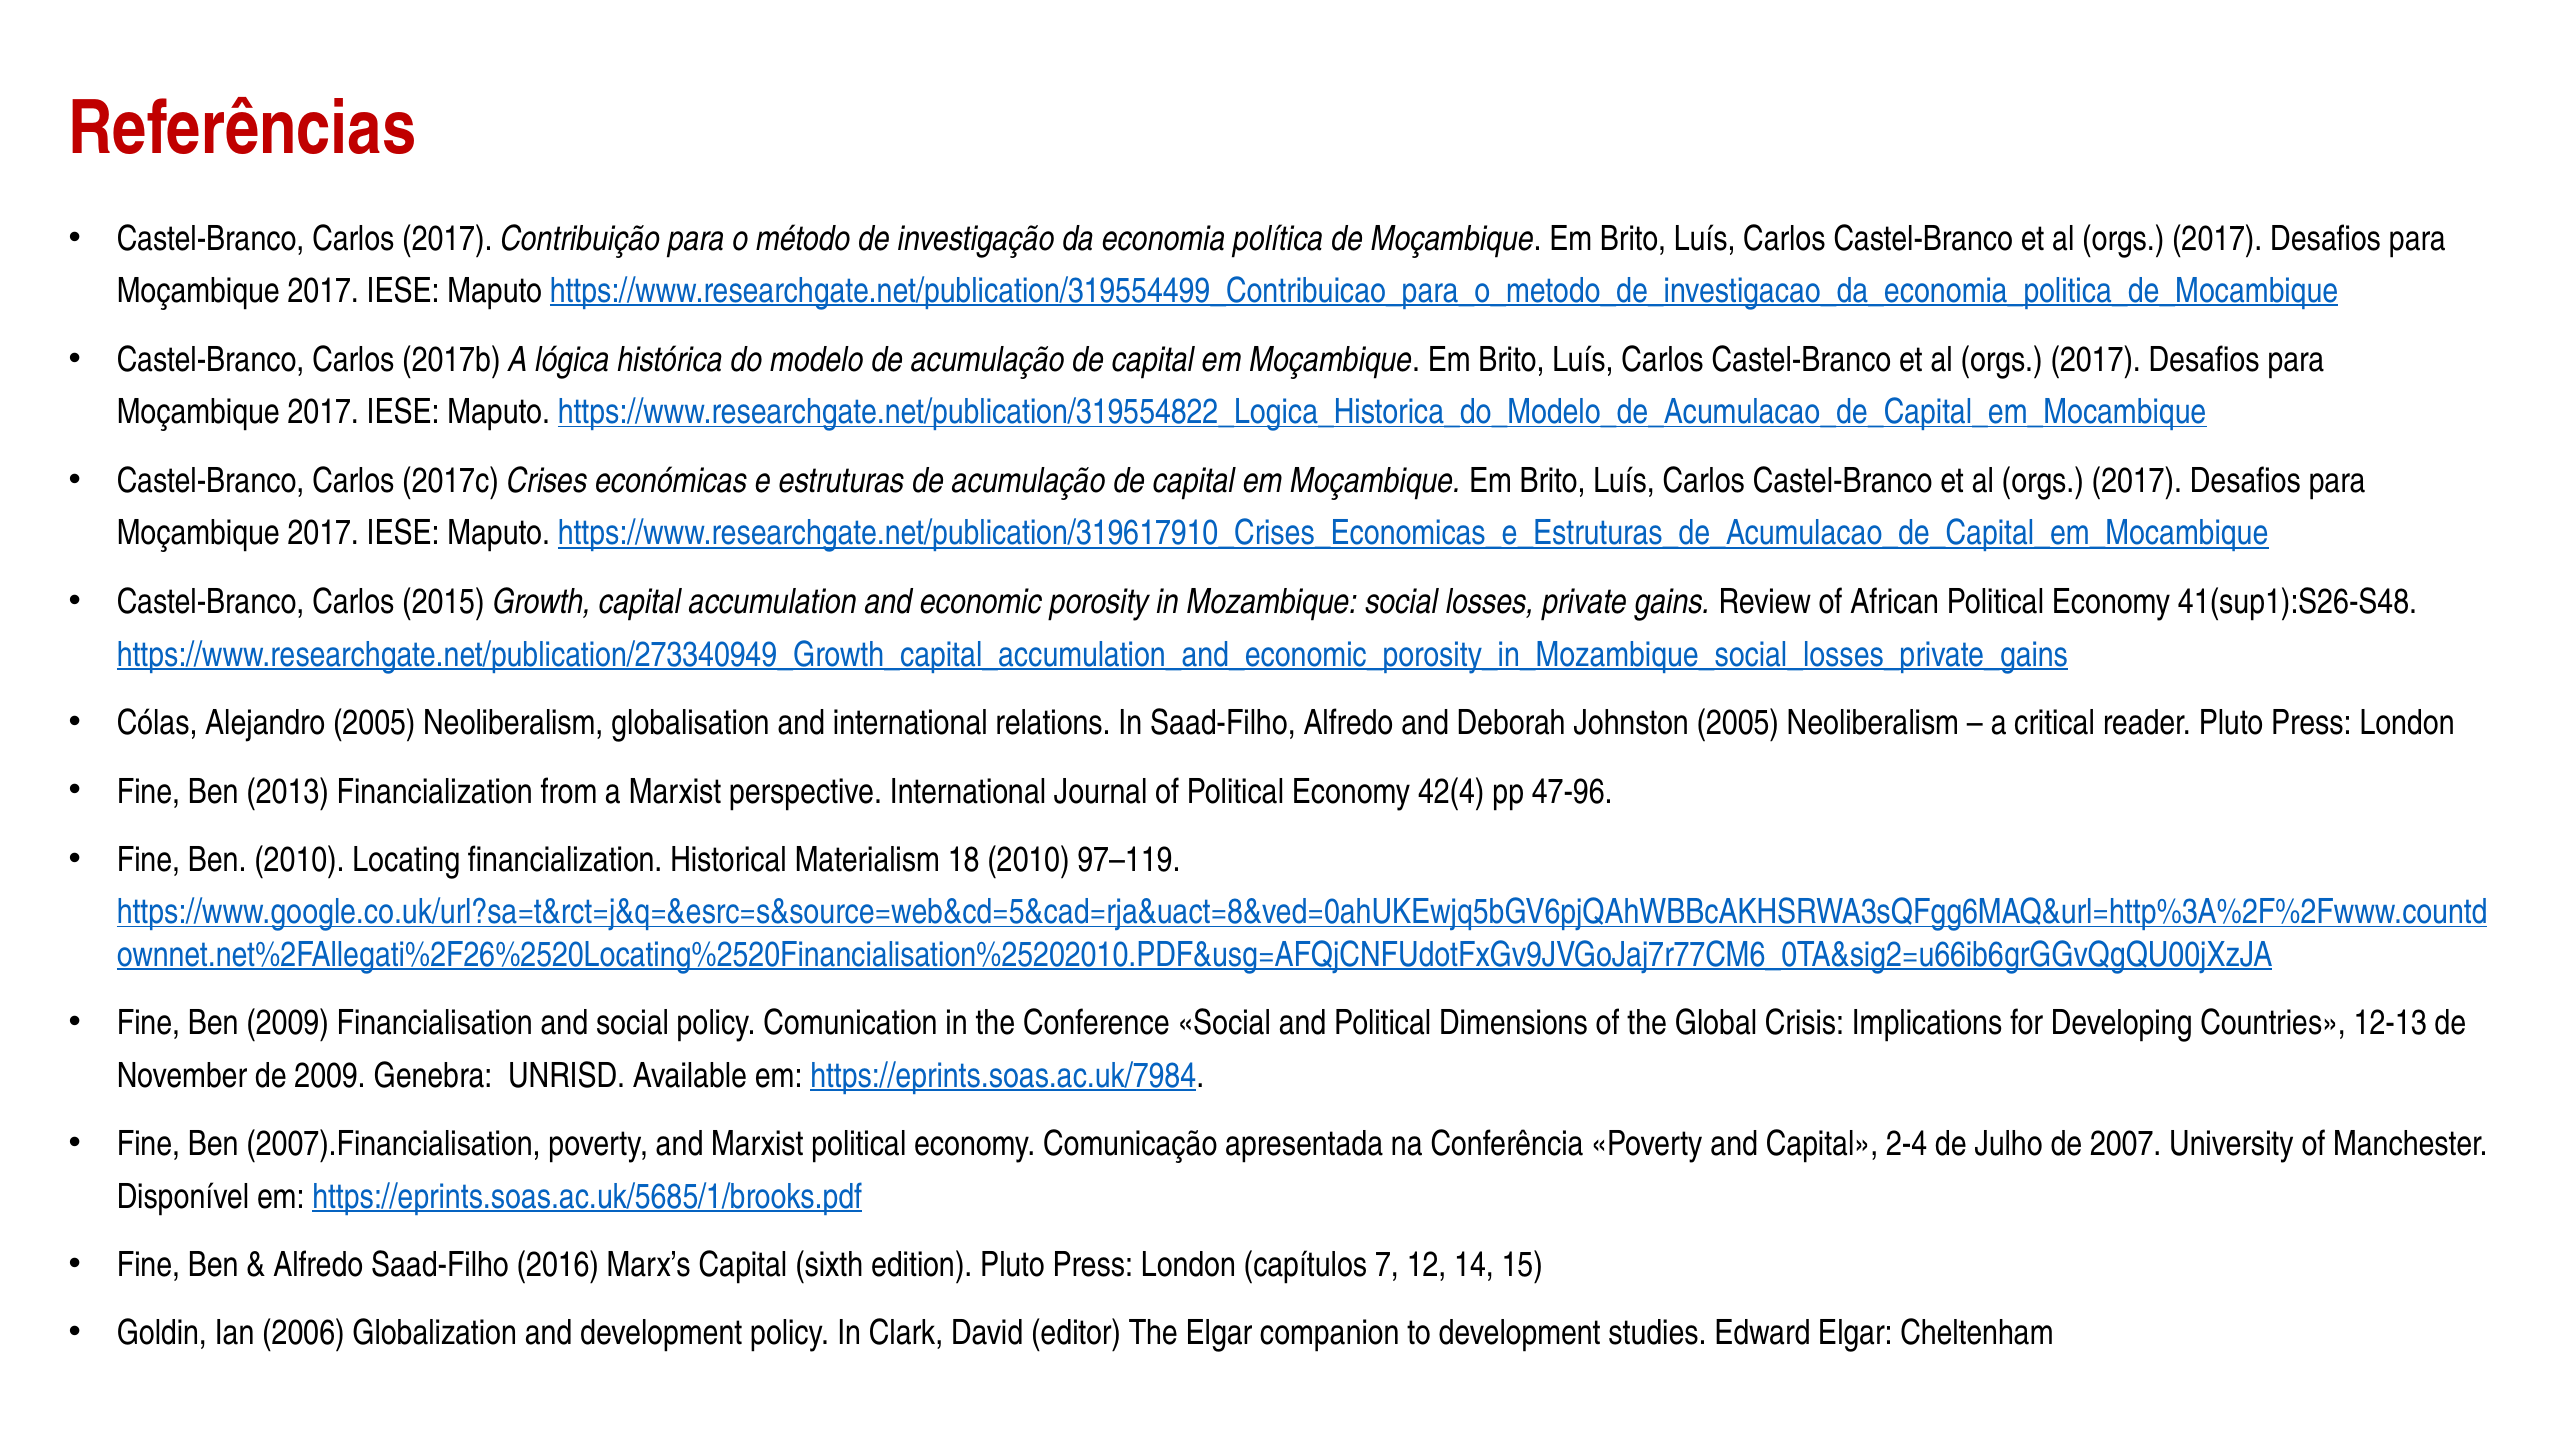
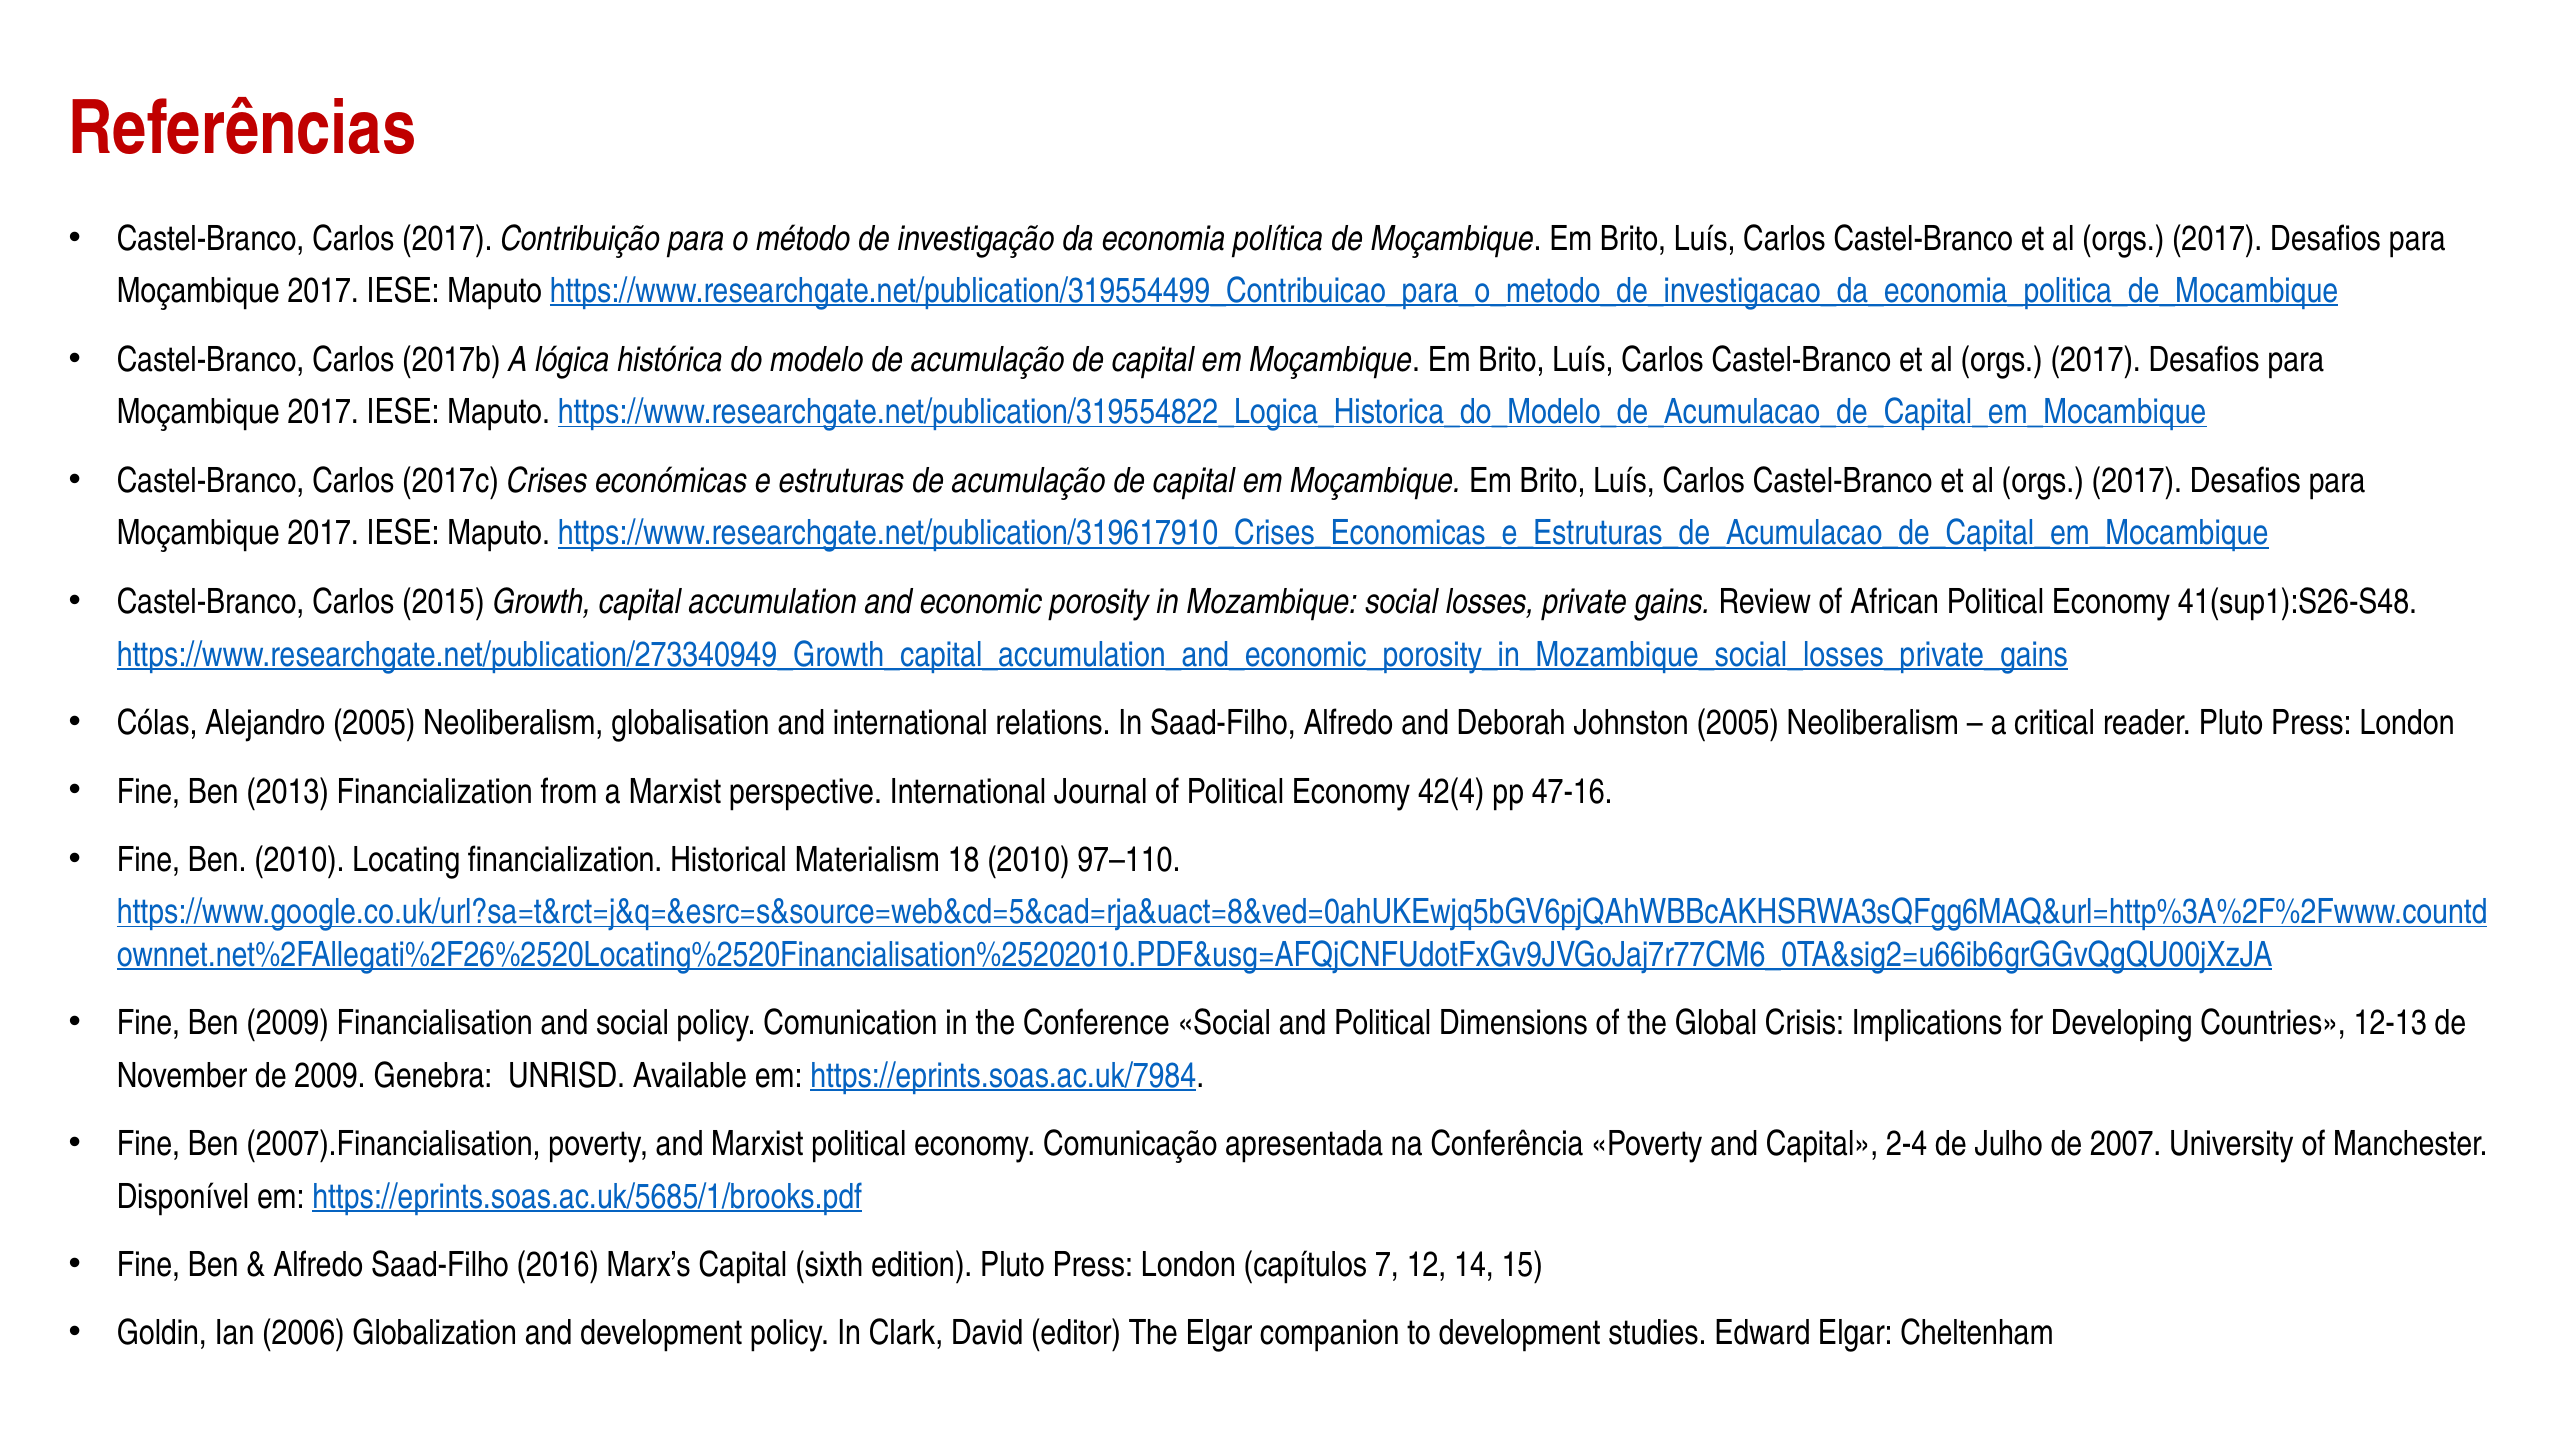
47-96: 47-96 -> 47-16 (1572, 791)
97–119: 97–119 -> 97–110 (1129, 860)
